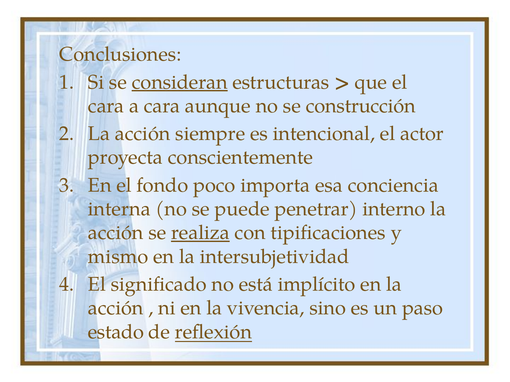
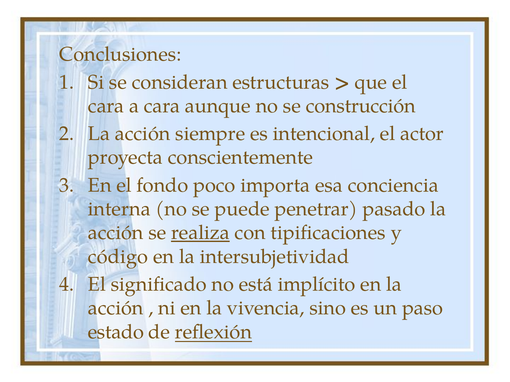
consideran underline: present -> none (180, 82)
interno: interno -> pasado (394, 209)
mismo: mismo -> código (118, 257)
